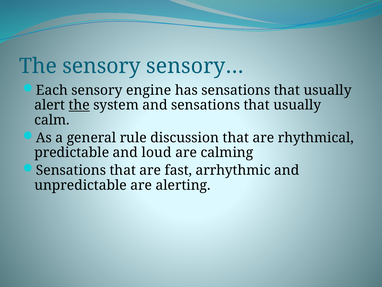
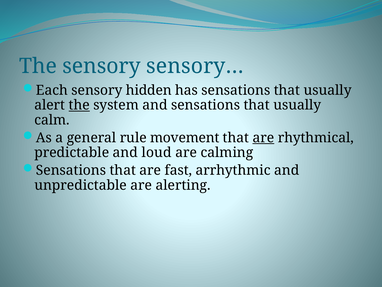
engine: engine -> hidden (149, 90)
discussion: discussion -> movement (185, 138)
are underline: none -> present (263, 138)
